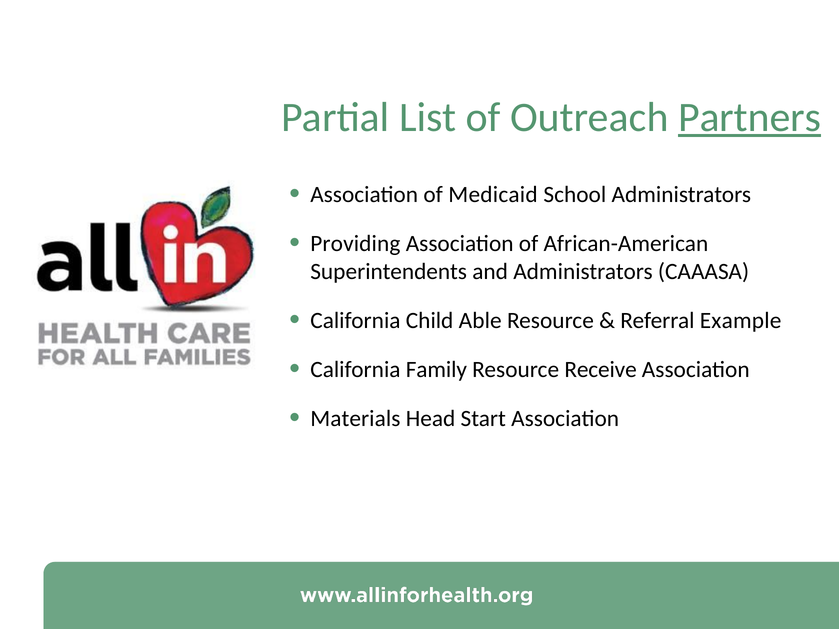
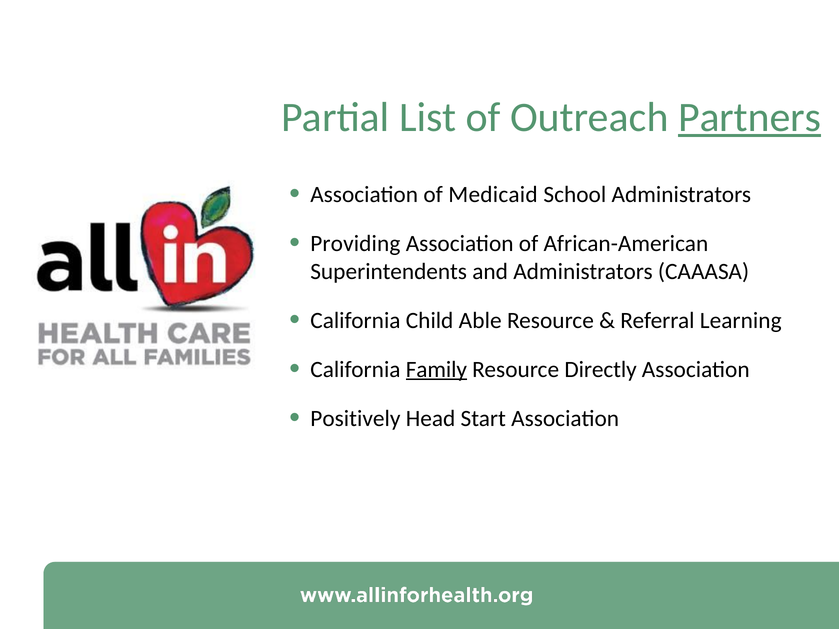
Example: Example -> Learning (741, 321)
Family underline: none -> present (436, 370)
Receive: Receive -> Directly (601, 370)
Materials: Materials -> Positively (355, 419)
